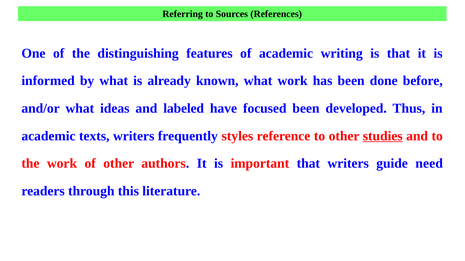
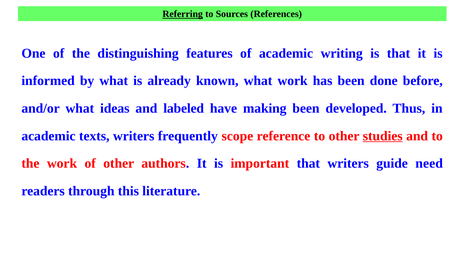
Referring underline: none -> present (183, 14)
focused: focused -> making (265, 109)
styles: styles -> scope (237, 136)
